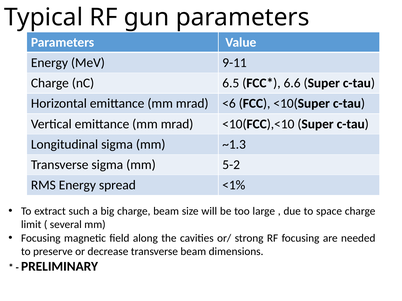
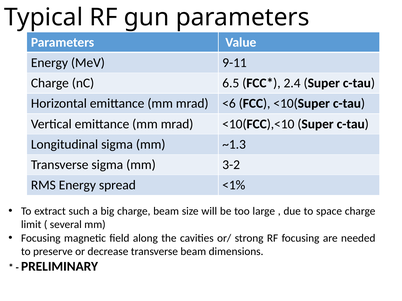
6.6: 6.6 -> 2.4 (292, 83)
5-2: 5-2 -> 3-2 (231, 165)
